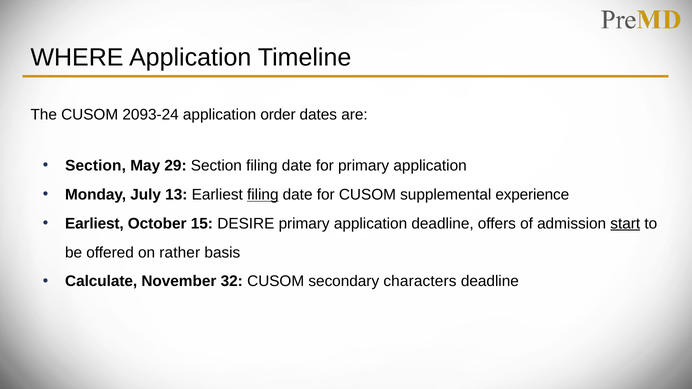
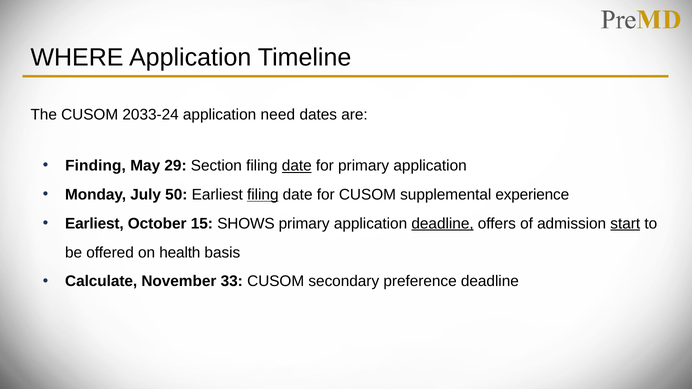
2093-24: 2093-24 -> 2033-24 (151, 115)
order: order -> need (278, 115)
Section: Section -> Finding (96, 166)
date underline: none -> present (297, 166)
13: 13 -> 50 (176, 195)
DESIRE: DESIRE -> SHOWS (246, 224)
deadline underline: none -> present (443, 224)
rather: rather -> health (180, 253)
32: 32 -> 33 (232, 282)
characters: characters -> preference (420, 282)
